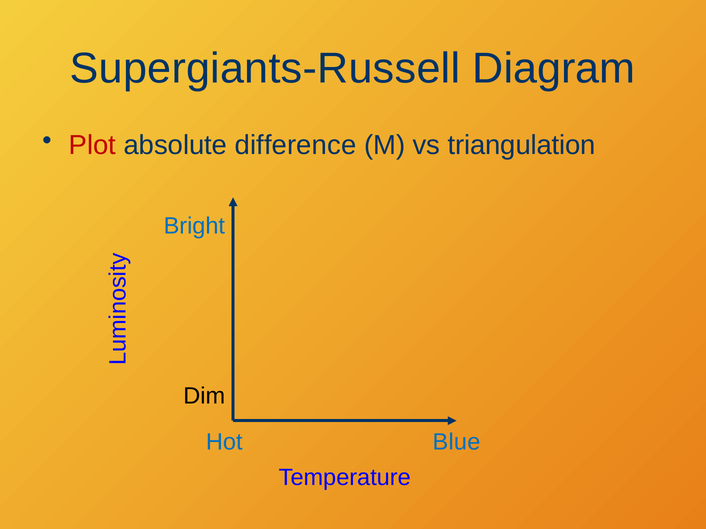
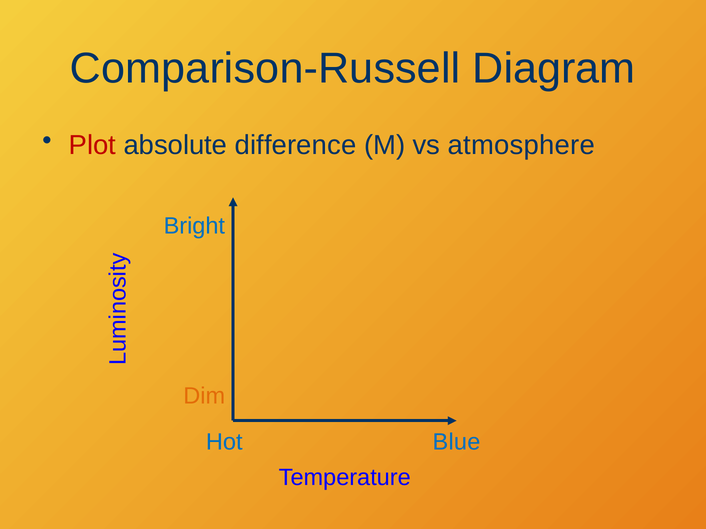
Supergiants-Russell: Supergiants-Russell -> Comparison-Russell (265, 68)
triangulation: triangulation -> atmosphere (521, 145)
Dim colour: black -> orange (204, 397)
